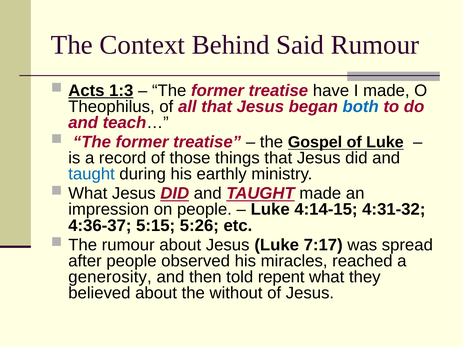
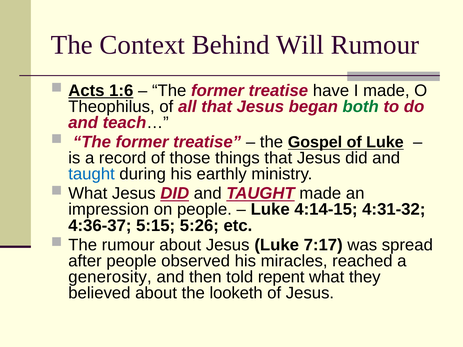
Said: Said -> Will (300, 45)
1:3: 1:3 -> 1:6 (121, 91)
both colour: blue -> green (361, 107)
without: without -> looketh (236, 293)
